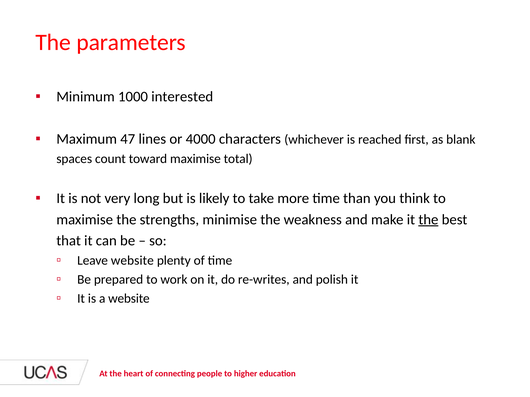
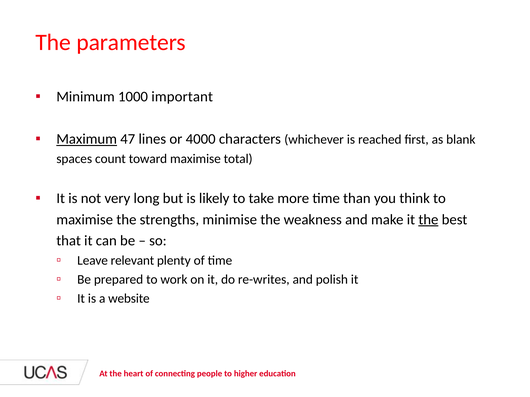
interested: interested -> important (182, 97)
Maximum underline: none -> present (87, 139)
Leave website: website -> relevant (132, 261)
